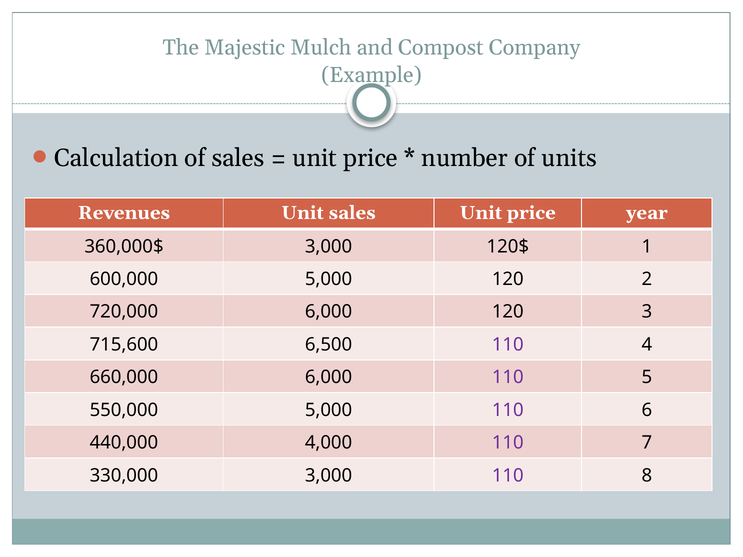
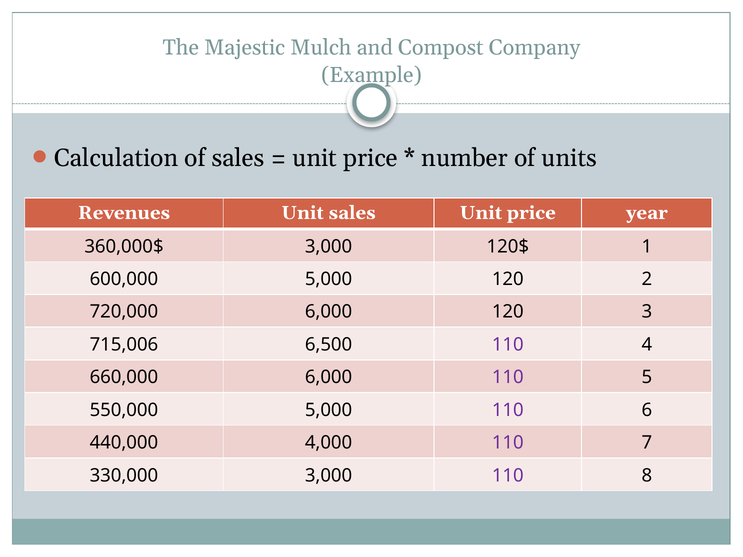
715,600: 715,600 -> 715,006 (124, 345)
